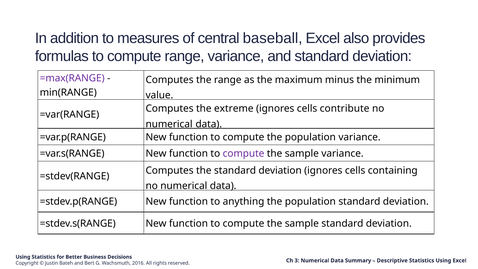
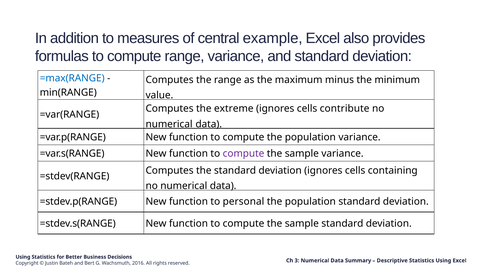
baseball: baseball -> example (273, 38)
=max(RANGE colour: purple -> blue (72, 78)
anything: anything -> personal (243, 202)
